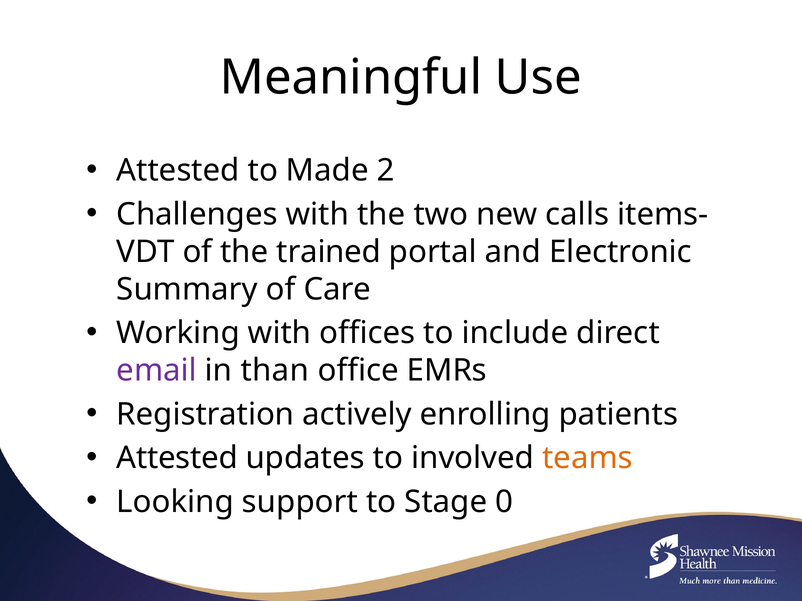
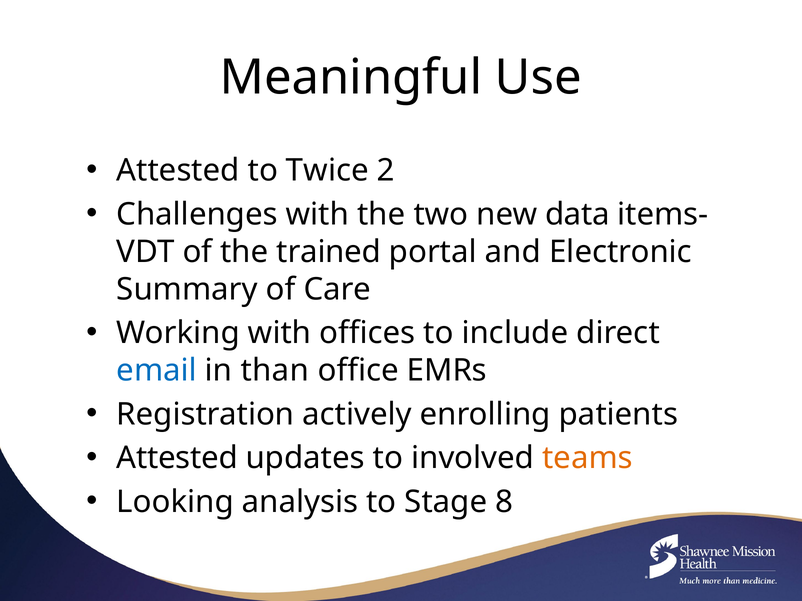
Made: Made -> Twice (327, 171)
calls: calls -> data (577, 214)
email colour: purple -> blue (157, 371)
support: support -> analysis (300, 502)
0: 0 -> 8 (504, 502)
